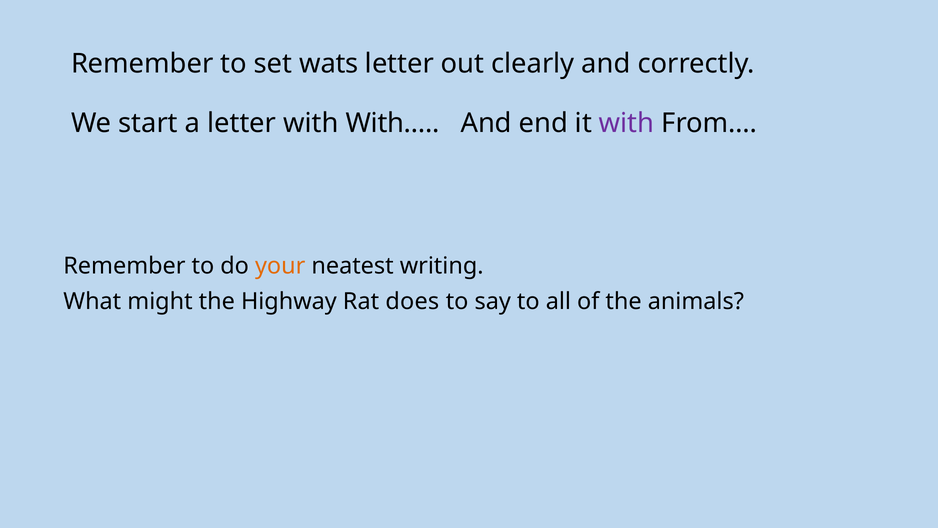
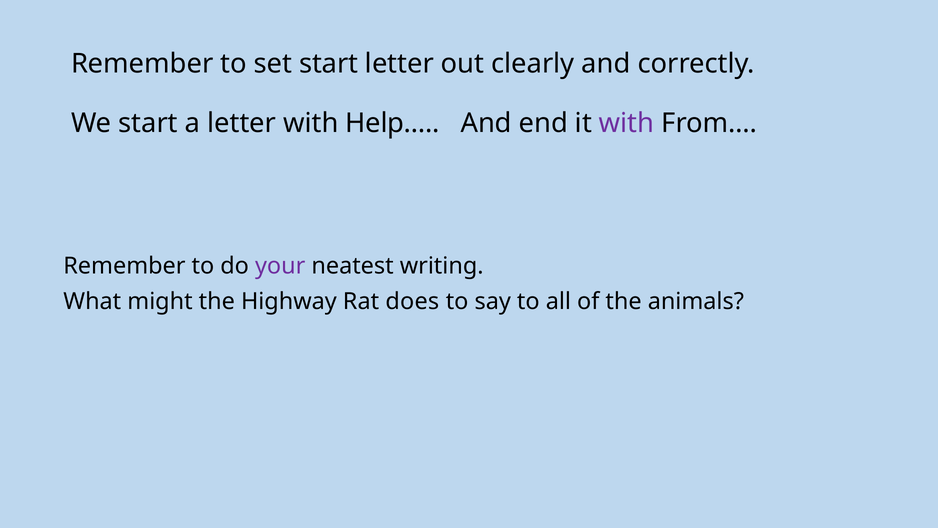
set wats: wats -> start (329, 64)
With…: With… -> Help… (393, 123)
your colour: orange -> purple (280, 266)
